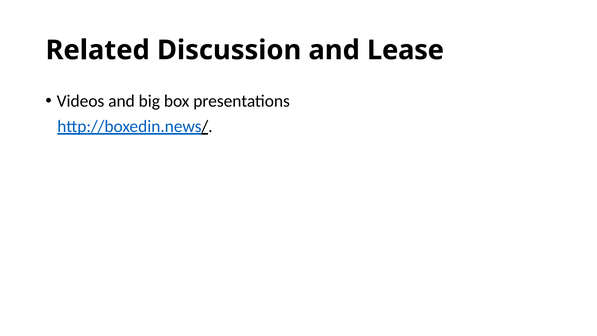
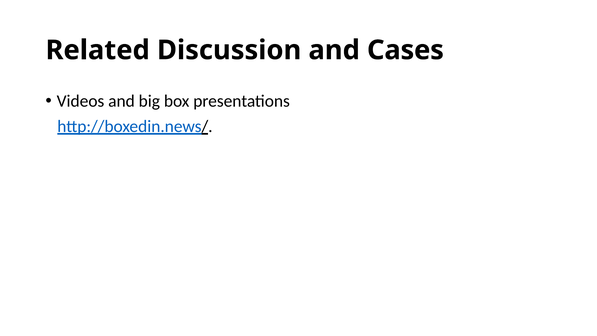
Lease: Lease -> Cases (405, 50)
